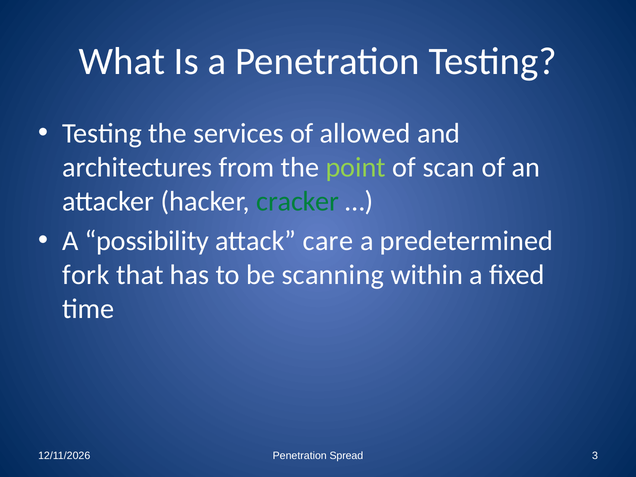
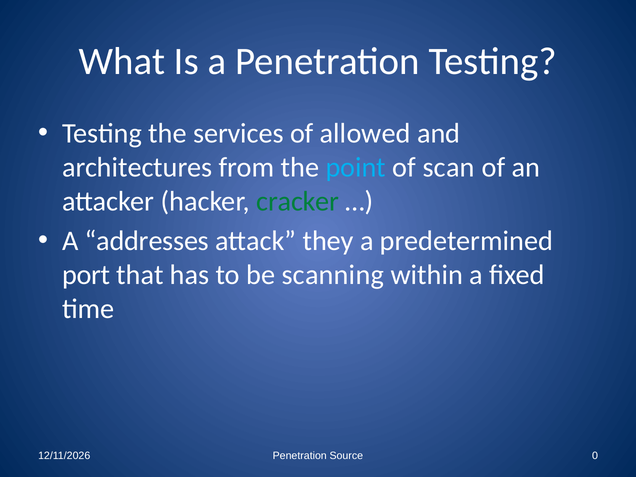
point colour: light green -> light blue (356, 167)
possibility: possibility -> addresses (147, 241)
care: care -> they (328, 241)
fork: fork -> port (86, 275)
Spread: Spread -> Source (346, 456)
3: 3 -> 0 (595, 456)
